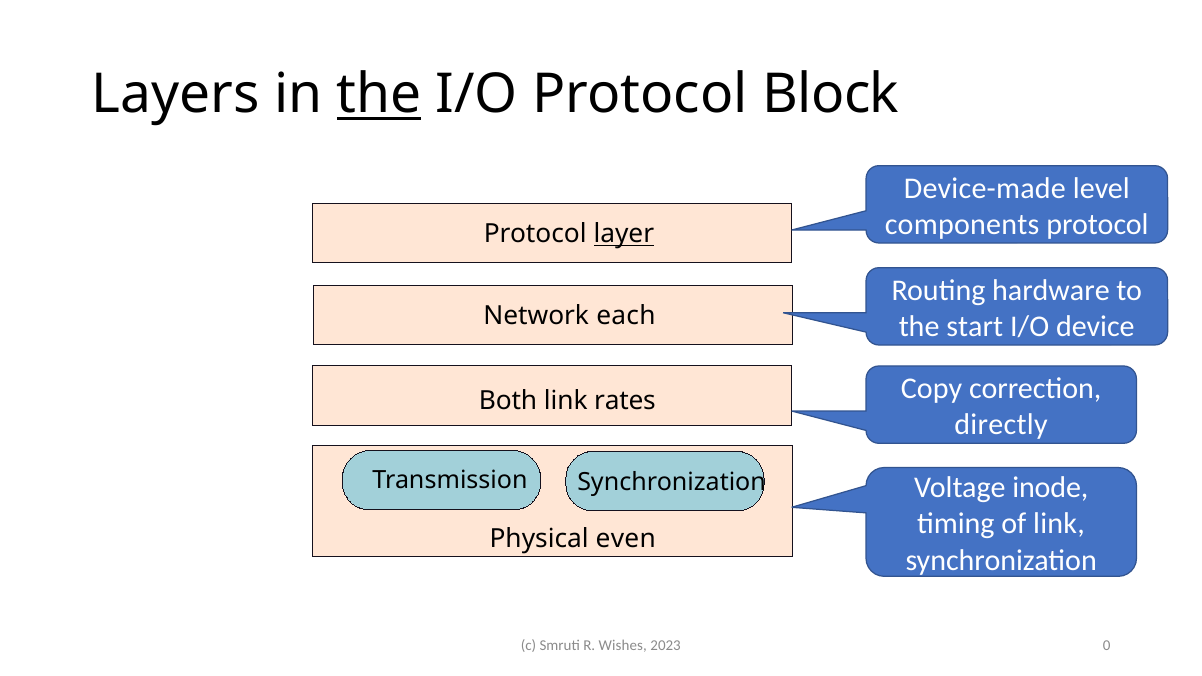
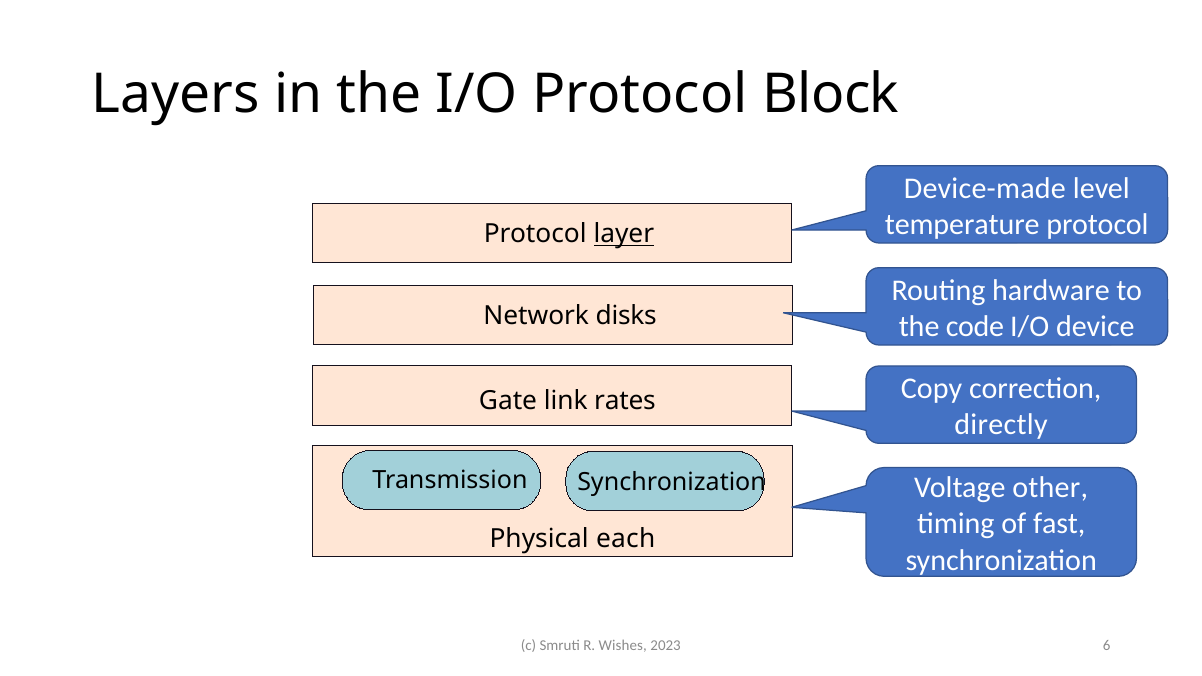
the underline: present -> none (379, 95)
components: components -> temperature (962, 224)
each: each -> disks (626, 316)
start: start -> code (975, 327)
Both: Both -> Gate (508, 400)
inode: inode -> other (1050, 488)
of link: link -> fast (1059, 524)
even: even -> each (626, 539)
0: 0 -> 6 (1107, 646)
